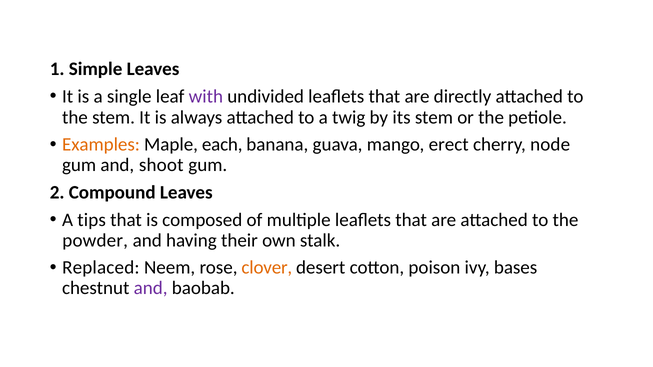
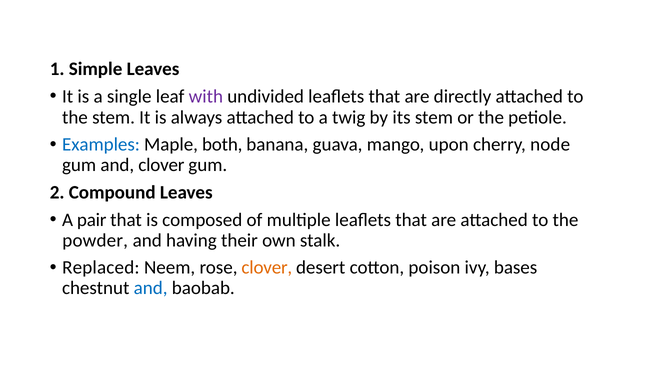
Examples colour: orange -> blue (101, 145)
each: each -> both (222, 145)
erect: erect -> upon (449, 145)
and shoot: shoot -> clover (161, 165)
tips: tips -> pair (92, 220)
and colour: purple -> blue (151, 288)
